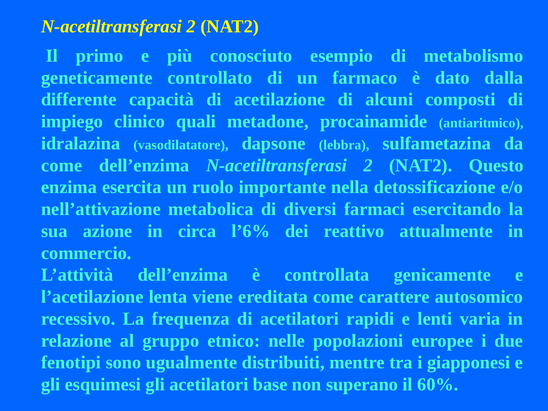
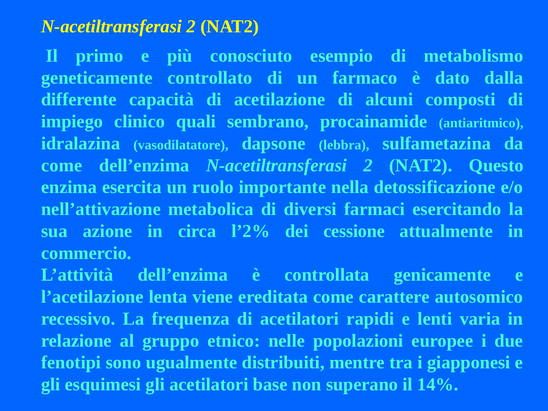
metadone: metadone -> sembrano (268, 121)
l’6%: l’6% -> l’2% (251, 231)
reattivo: reattivo -> cessione (354, 231)
60%: 60% -> 14% (438, 385)
